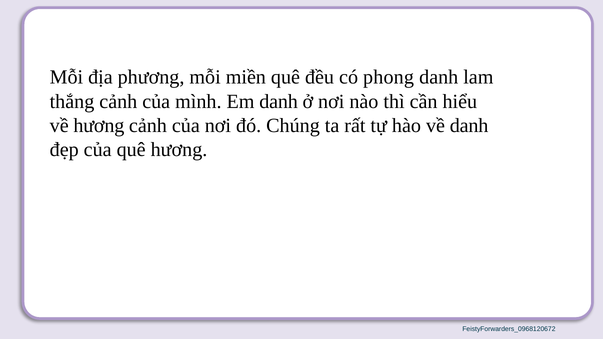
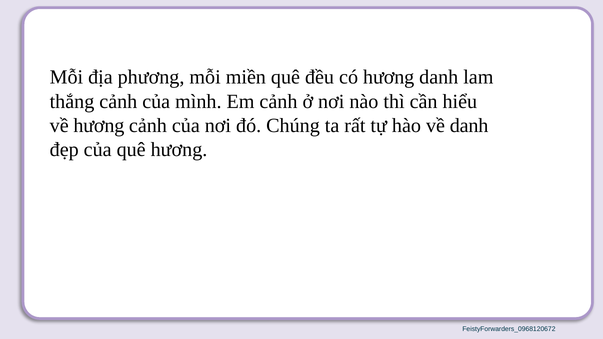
có phong: phong -> hương (389, 77)
Em danh: danh -> cảnh (278, 101)
